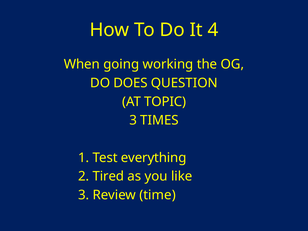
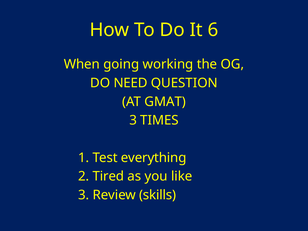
4: 4 -> 6 (213, 30)
DOES: DOES -> NEED (131, 83)
TOPIC: TOPIC -> GMAT (165, 102)
time: time -> skills (158, 195)
